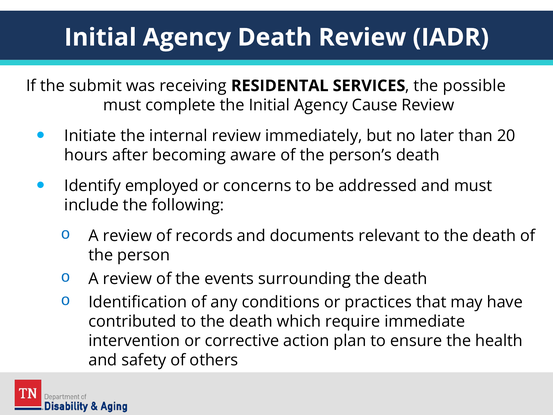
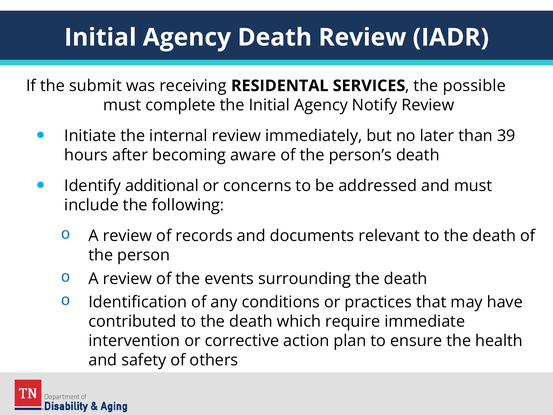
Cause: Cause -> Notify (375, 105)
20: 20 -> 39 (506, 136)
employed: employed -> additional (162, 186)
